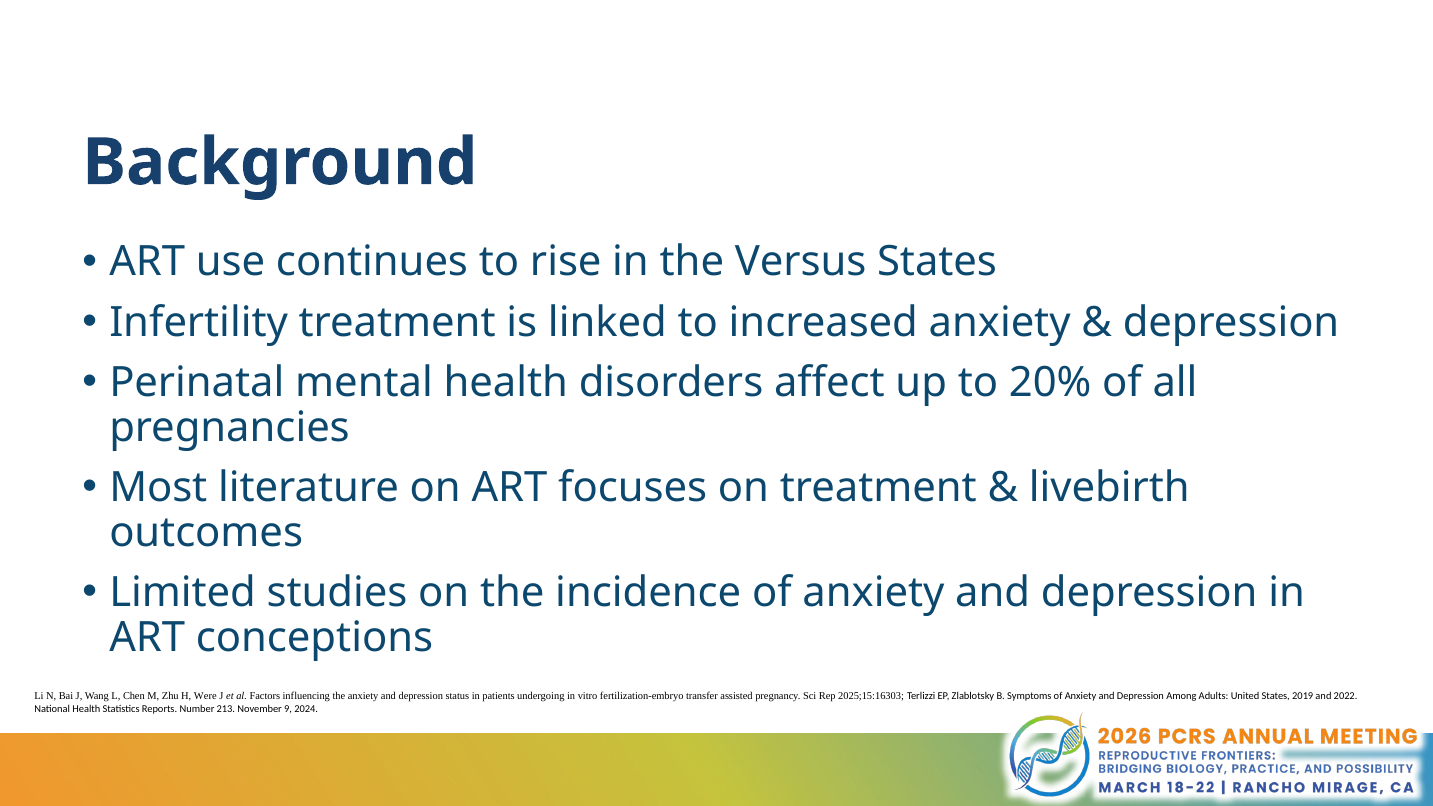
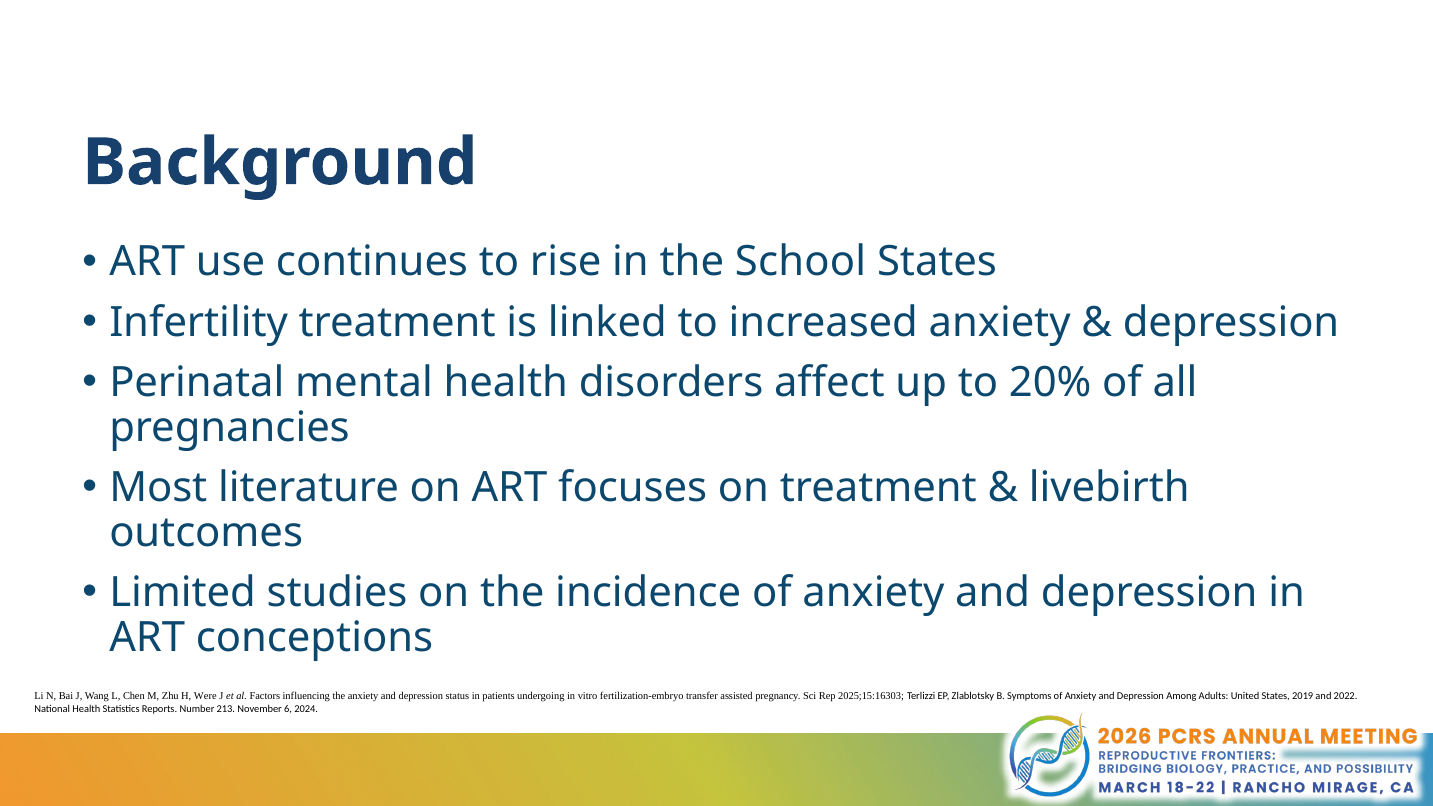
Versus: Versus -> School (800, 262)
9: 9 -> 6 (288, 709)
